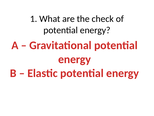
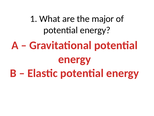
check: check -> major (103, 19)
